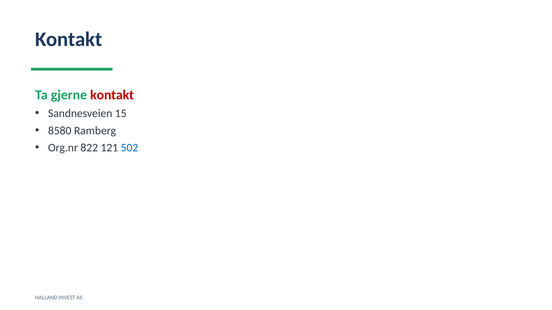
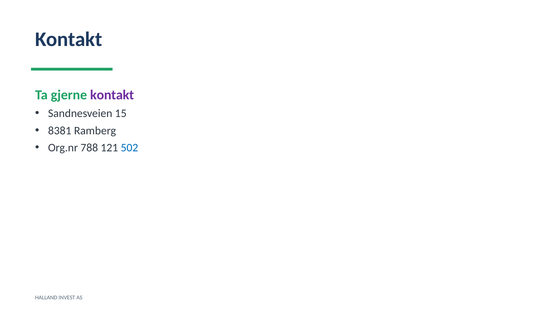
kontakt colour: red -> purple (112, 95)
8580: 8580 -> 8381 (60, 131)
822: 822 -> 788 (89, 148)
